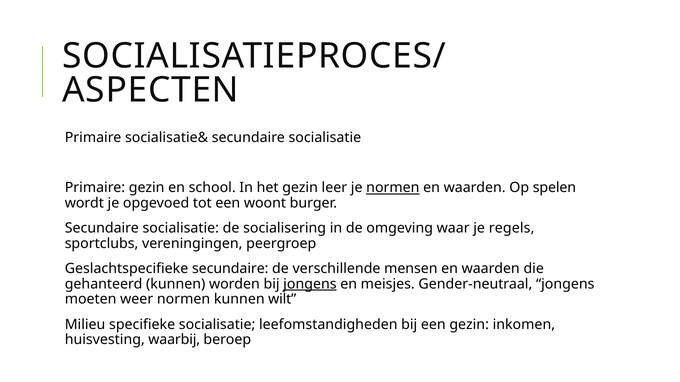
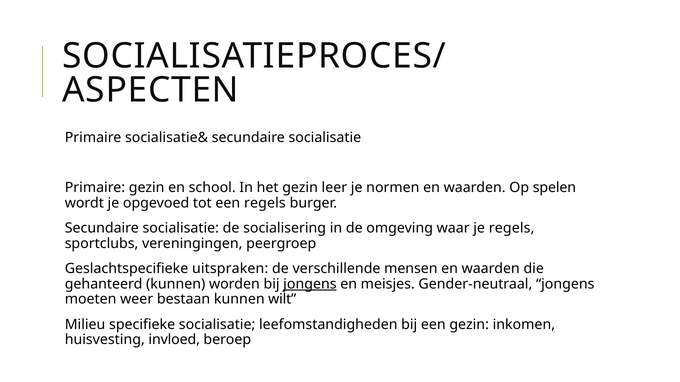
normen underline: present -> none (393, 188)
een woont: woont -> regels (265, 203)
Geslachtspecifieke secundaire: secundaire -> uitspraken (230, 269)
weer normen: normen -> bestaan (184, 300)
waarbij: waarbij -> invloed (174, 340)
